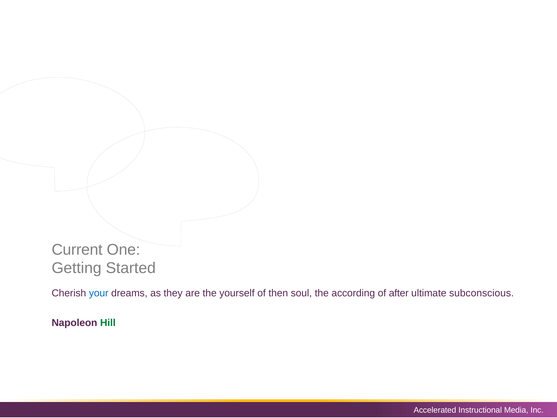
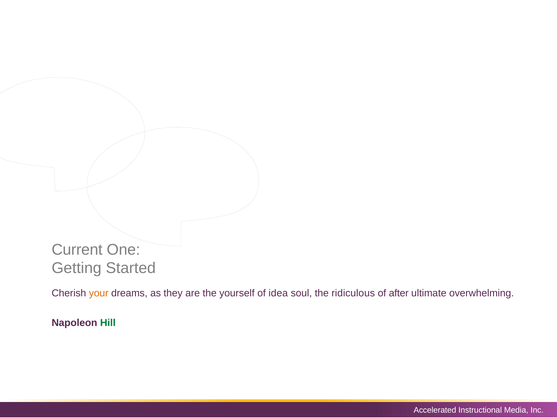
your colour: blue -> orange (99, 293)
then: then -> idea (278, 293)
according: according -> ridiculous (353, 293)
subconscious: subconscious -> overwhelming (482, 293)
